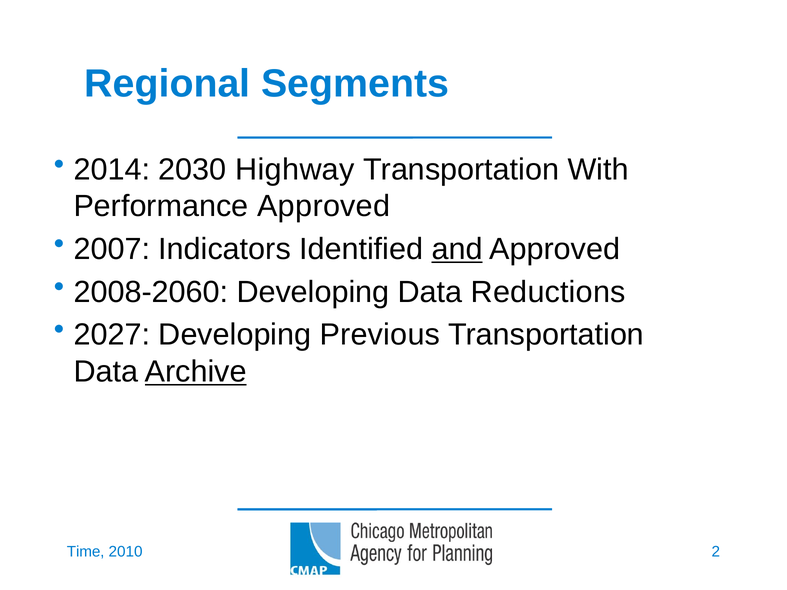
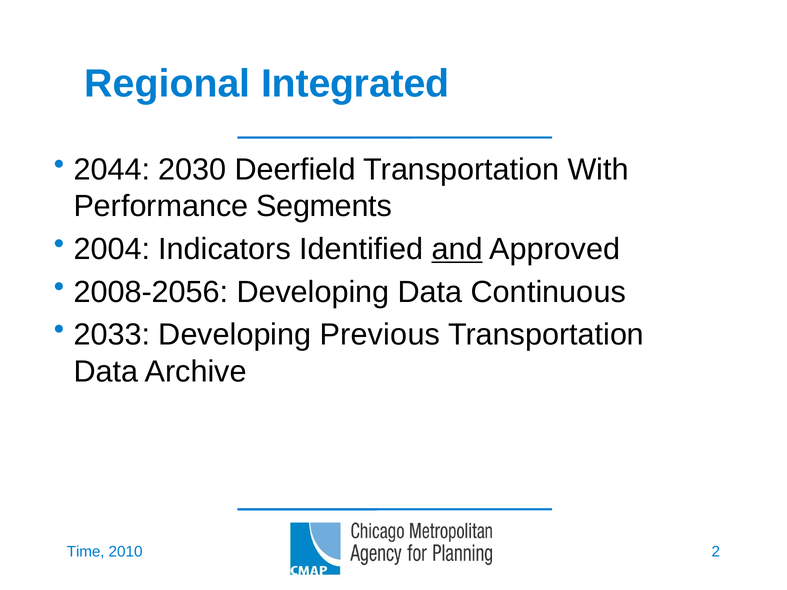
Segments: Segments -> Integrated (355, 84)
2014: 2014 -> 2044 (112, 170)
Highway: Highway -> Deerfield (295, 170)
Performance Approved: Approved -> Segments (324, 206)
2007: 2007 -> 2004 (112, 249)
2008-2060: 2008-2060 -> 2008-2056 (151, 292)
Reductions: Reductions -> Continuous (548, 292)
2027: 2027 -> 2033 (112, 335)
Archive underline: present -> none (196, 372)
